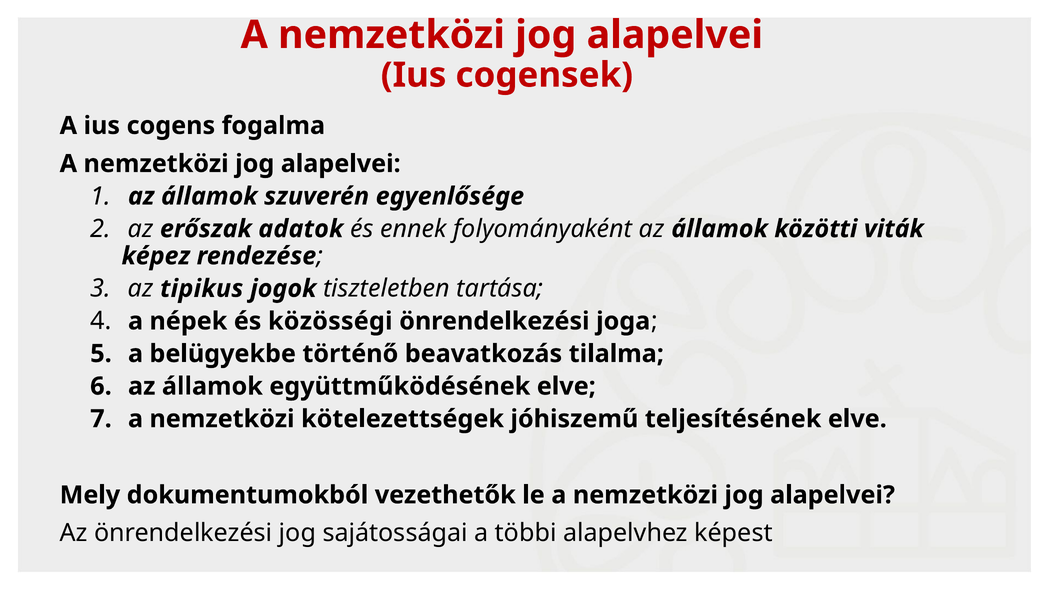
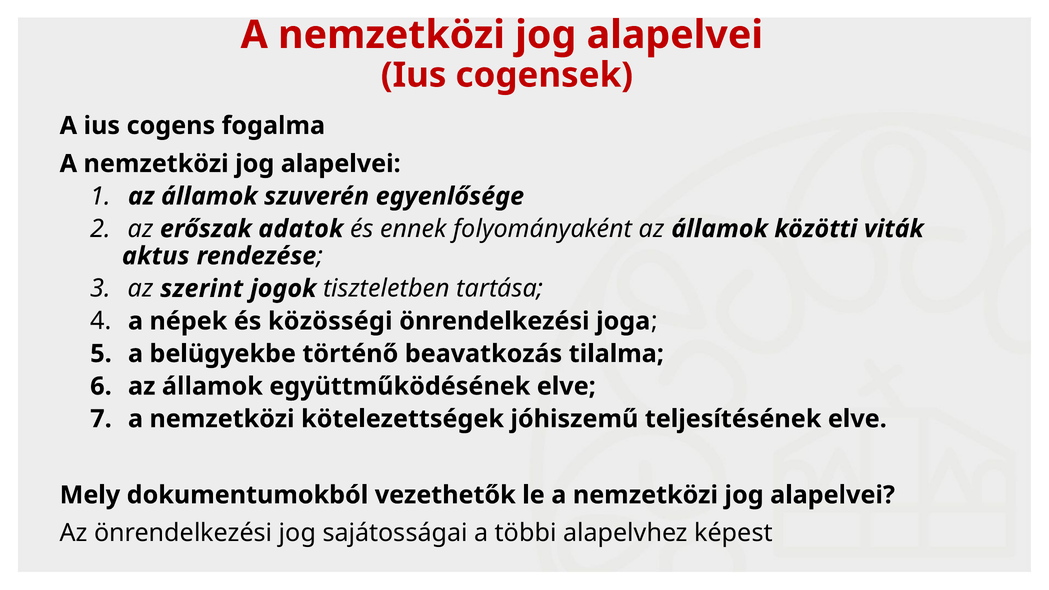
képez: képez -> aktus (156, 256)
tipikus: tipikus -> szerint (202, 289)
